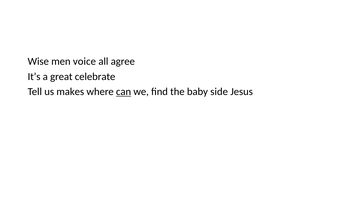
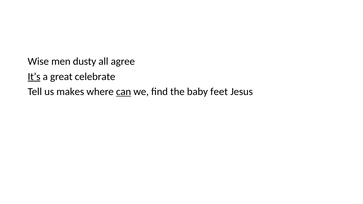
voice: voice -> dusty (85, 61)
It’s underline: none -> present (34, 77)
side: side -> feet (219, 92)
